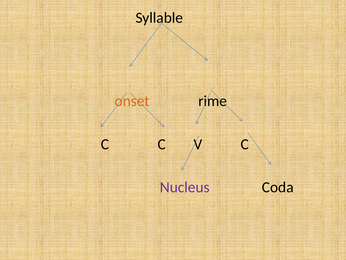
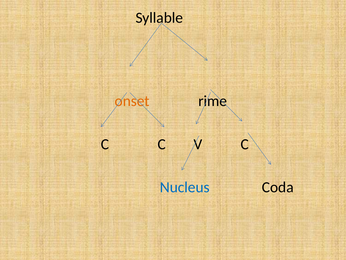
Nucleus colour: purple -> blue (185, 187)
